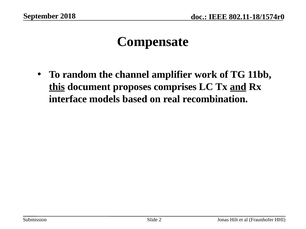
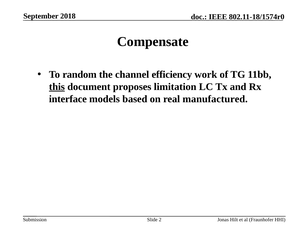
amplifier: amplifier -> efficiency (172, 75)
comprises: comprises -> limitation (175, 87)
and underline: present -> none (238, 87)
recombination: recombination -> manufactured (215, 99)
